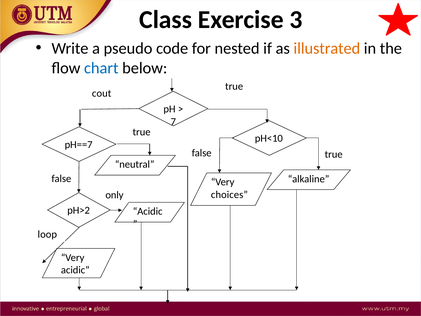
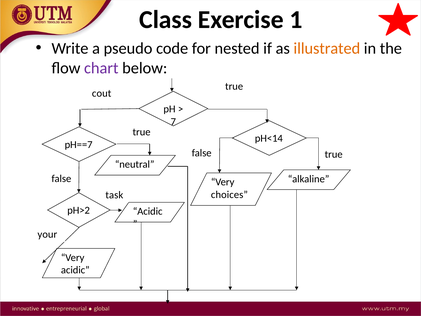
3: 3 -> 1 (296, 20)
chart colour: blue -> purple (101, 68)
pH<10: pH<10 -> pH<14 (269, 138)
only: only -> task (114, 195)
loop: loop -> your (47, 234)
